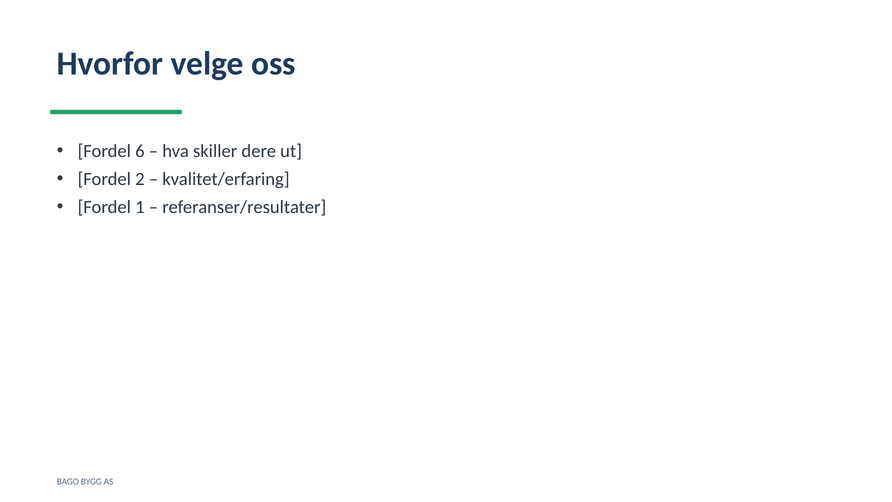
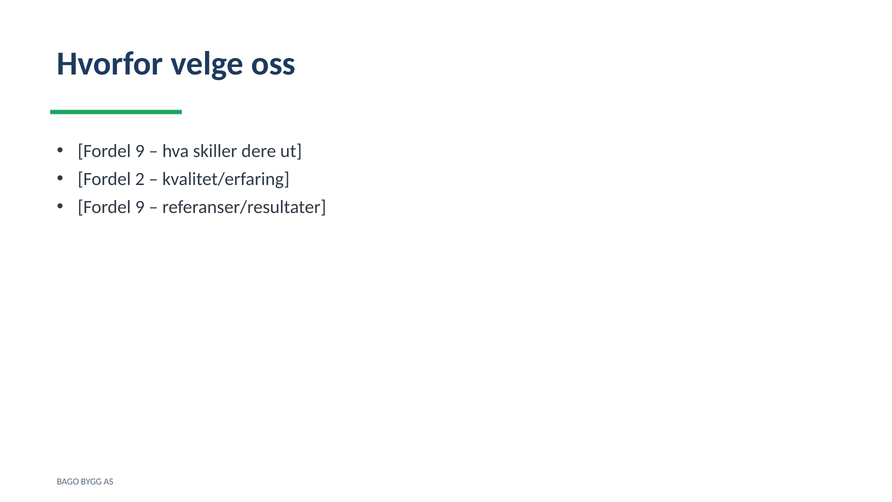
6: 6 -> 9 (140, 151)
1: 1 -> 9 (140, 207)
